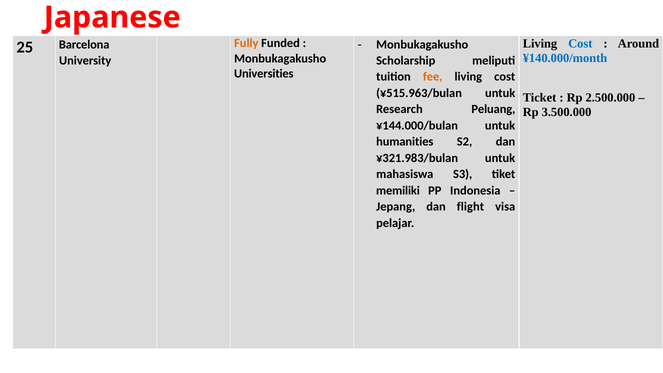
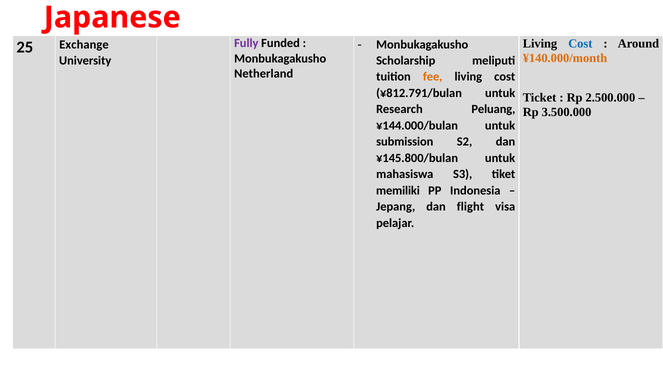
Fully colour: orange -> purple (246, 43)
Barcelona: Barcelona -> Exchange (84, 44)
¥140.000/month colour: blue -> orange (565, 58)
Universities: Universities -> Netherland (264, 74)
¥515.963/bulan: ¥515.963/bulan -> ¥812.791/bulan (419, 93)
humanities: humanities -> submission (405, 142)
¥321.983/bulan: ¥321.983/bulan -> ¥145.800/bulan (417, 158)
